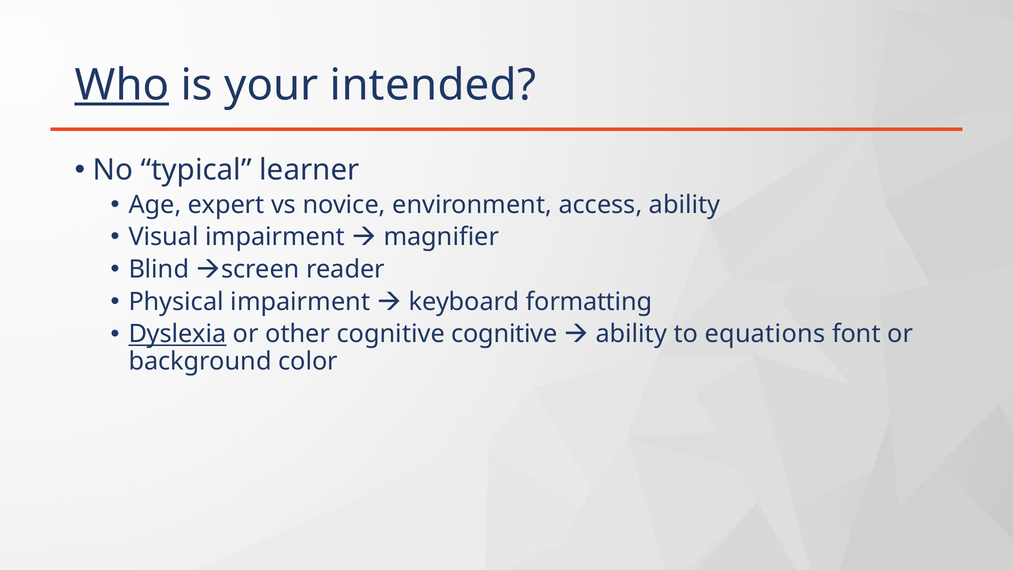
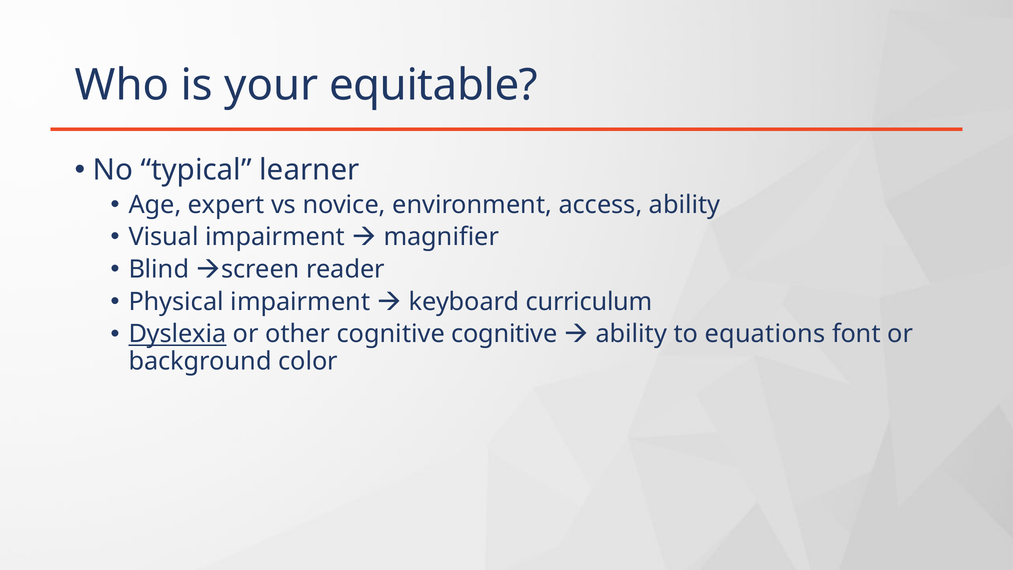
Who underline: present -> none (122, 85)
intended: intended -> equitable (433, 85)
formatting: formatting -> curriculum (589, 302)
